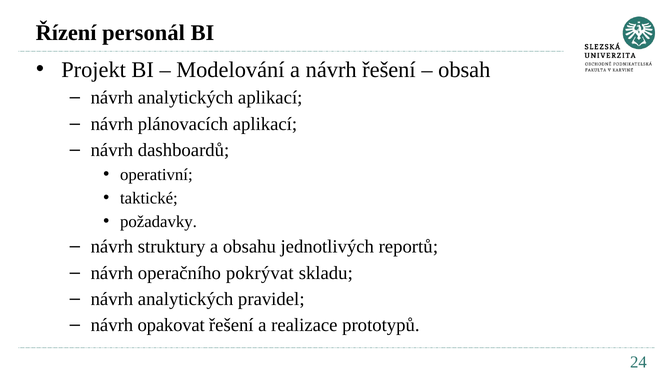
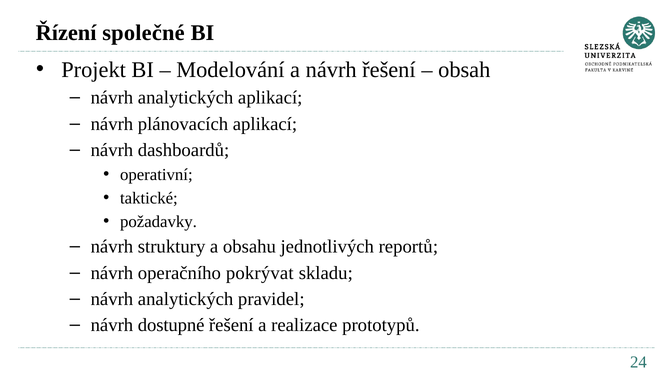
personál: personál -> společné (143, 33)
opakovat: opakovat -> dostupné (171, 325)
